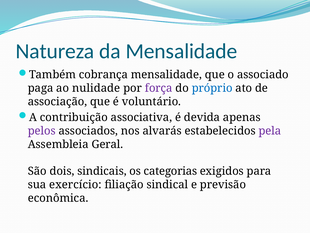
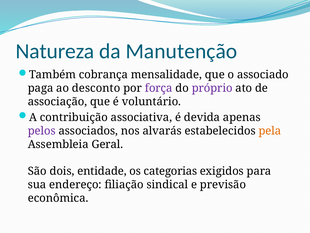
da Mensalidade: Mensalidade -> Manutenção (181, 51)
nulidade: nulidade -> desconto (96, 88)
próprio colour: blue -> purple (212, 88)
pela colour: purple -> orange (270, 131)
sindicais: sindicais -> entidade (102, 171)
exercício: exercício -> endereço (75, 184)
